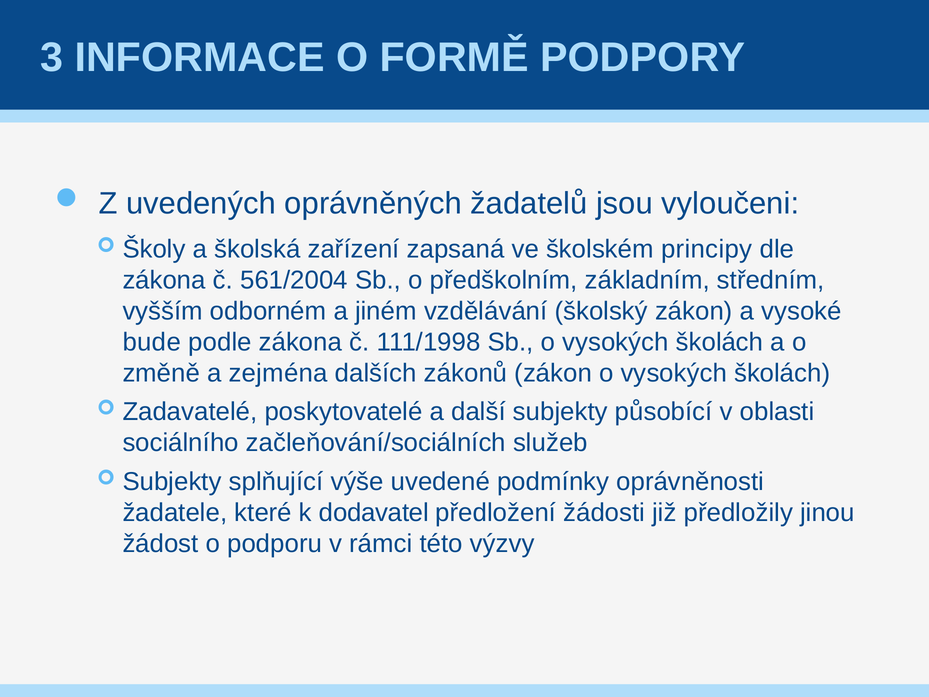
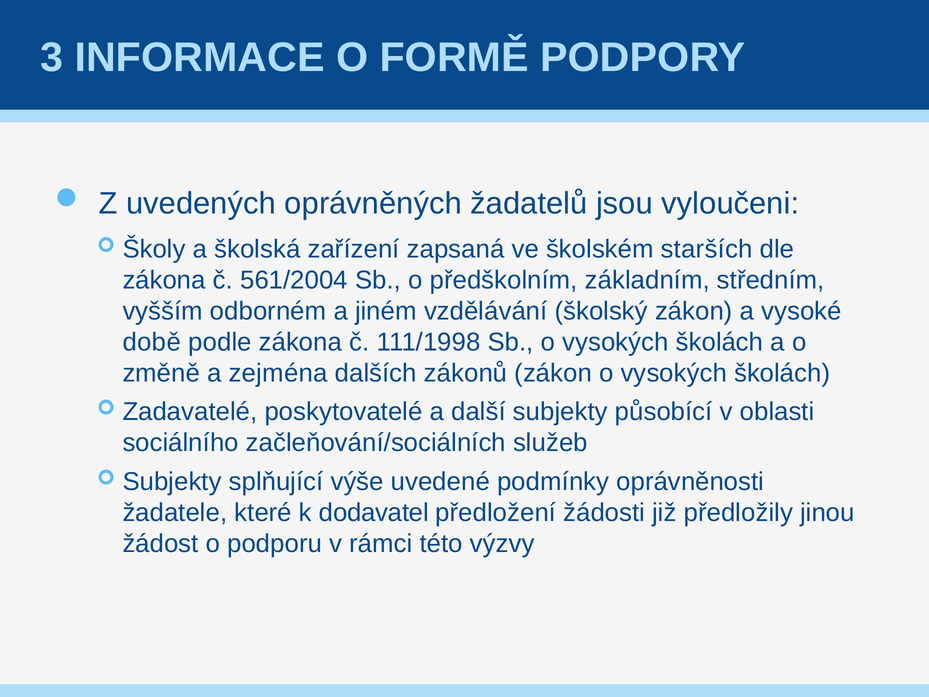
principy: principy -> starších (707, 249)
bude: bude -> době (152, 342)
